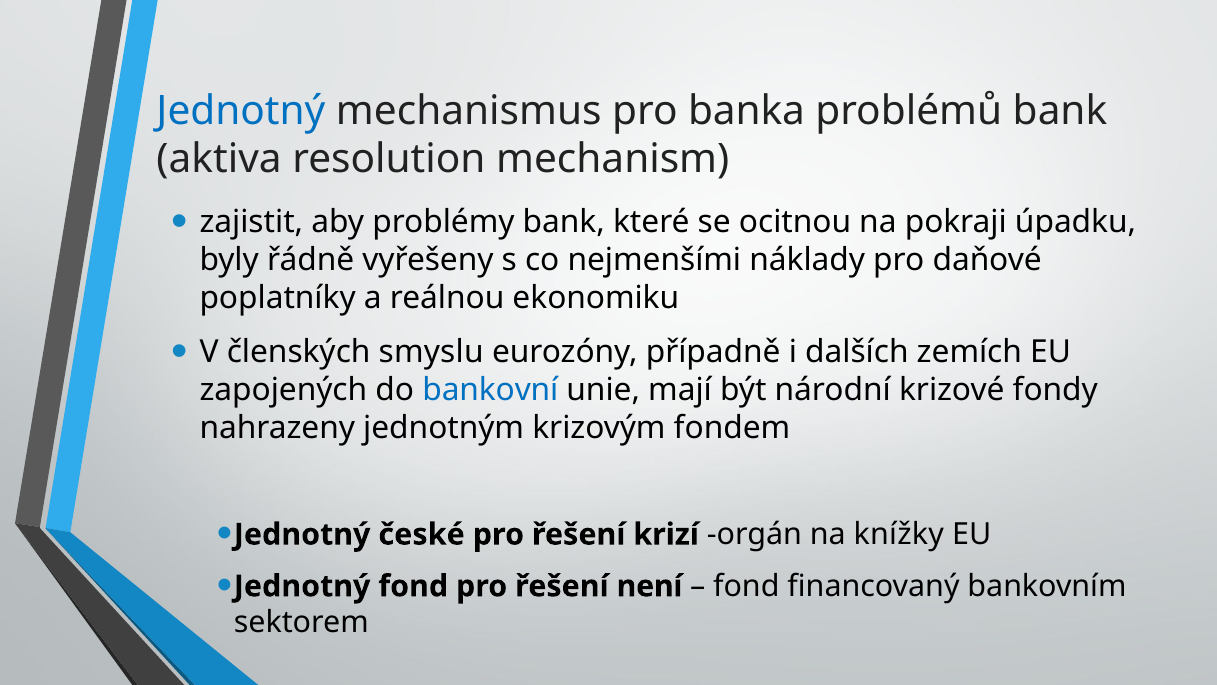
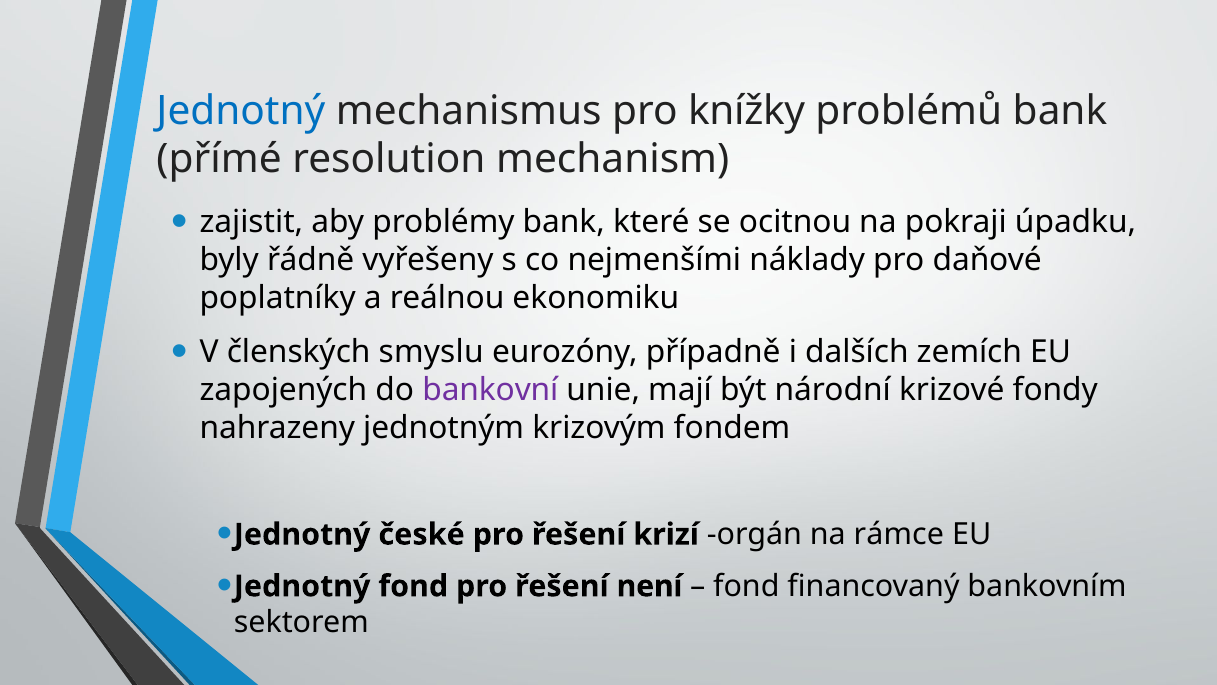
banka: banka -> knížky (747, 111)
aktiva: aktiva -> přímé (219, 159)
bankovní colour: blue -> purple (490, 390)
knížky: knížky -> rámce (899, 534)
